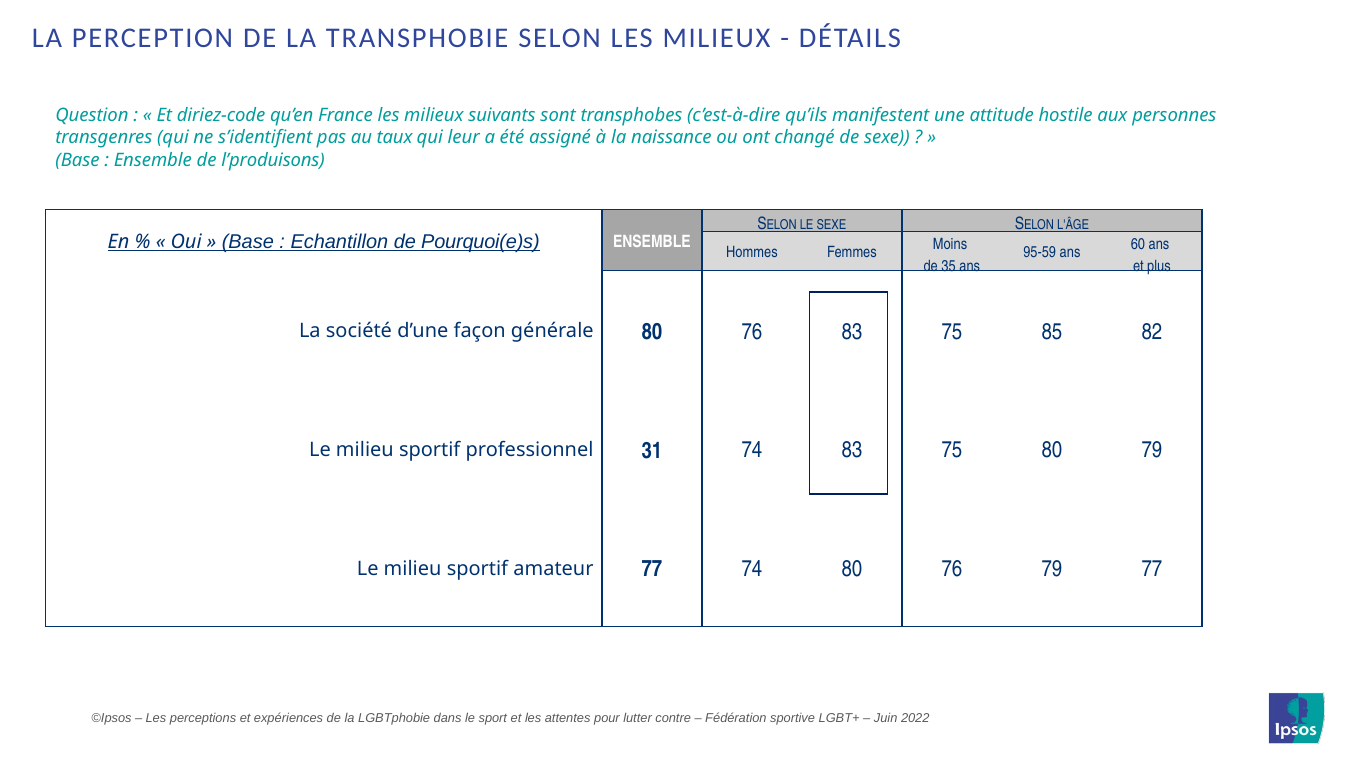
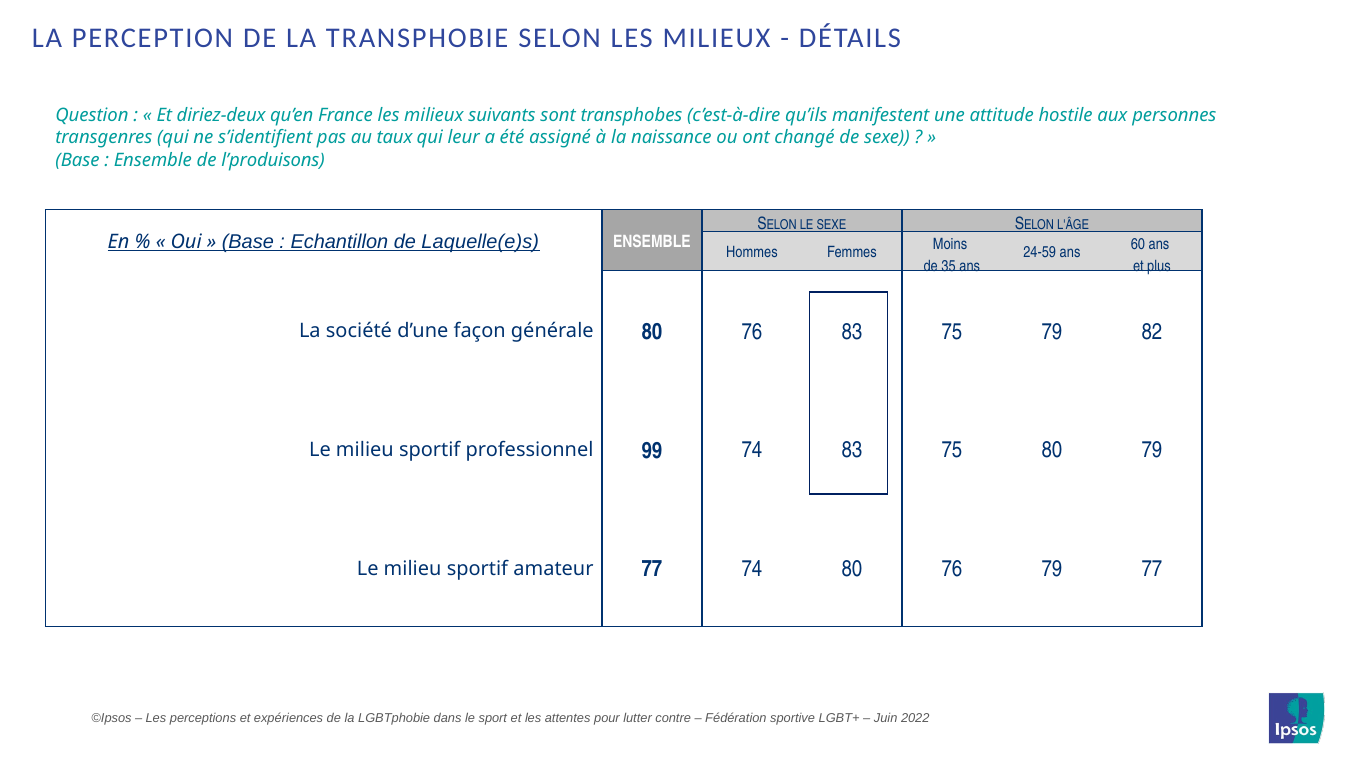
diriez-code: diriez-code -> diriez-deux (221, 116)
Pourquoi(e)s: Pourquoi(e)s -> Laquelle(e)s (480, 242)
95-59: 95-59 -> 24-59 (1040, 253)
75 85: 85 -> 79 (1052, 332)
31: 31 -> 99 (652, 451)
